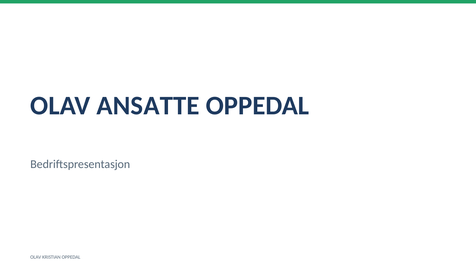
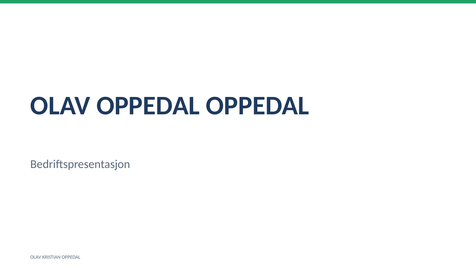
OLAV ANSATTE: ANSATTE -> OPPEDAL (148, 106)
